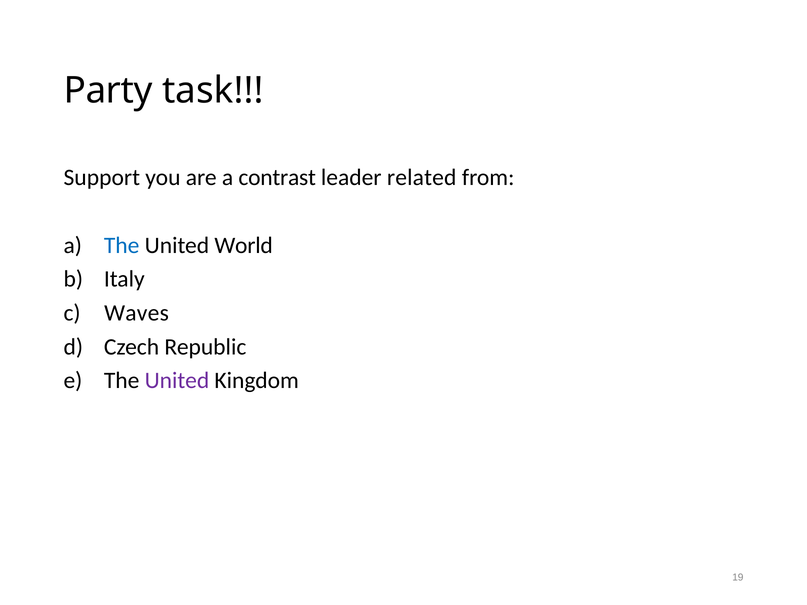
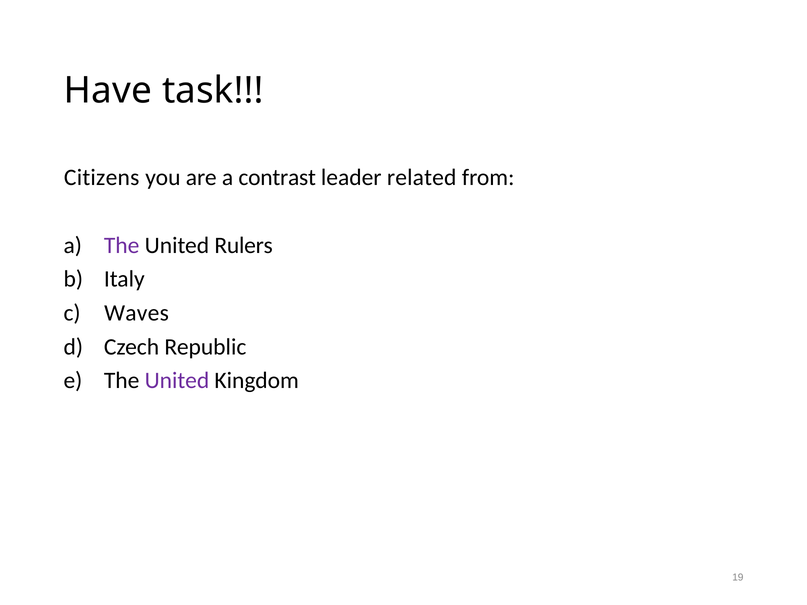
Party: Party -> Have (108, 90)
Support: Support -> Citizens (102, 178)
The colour: blue -> purple (122, 245)
World: World -> Rulers (244, 245)
